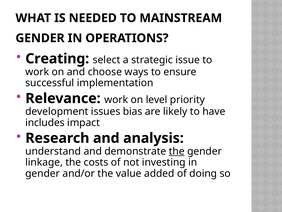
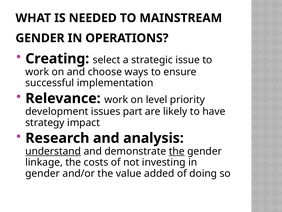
bias: bias -> part (133, 111)
includes: includes -> strategy (45, 122)
understand underline: none -> present (53, 151)
